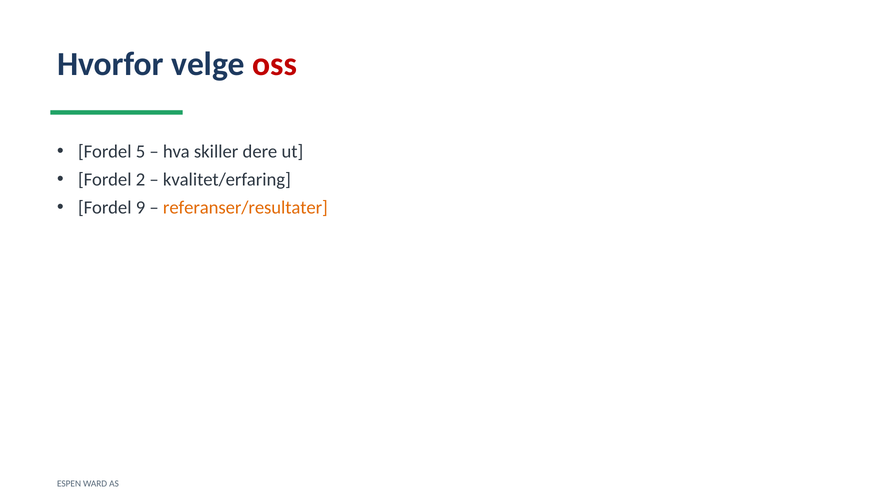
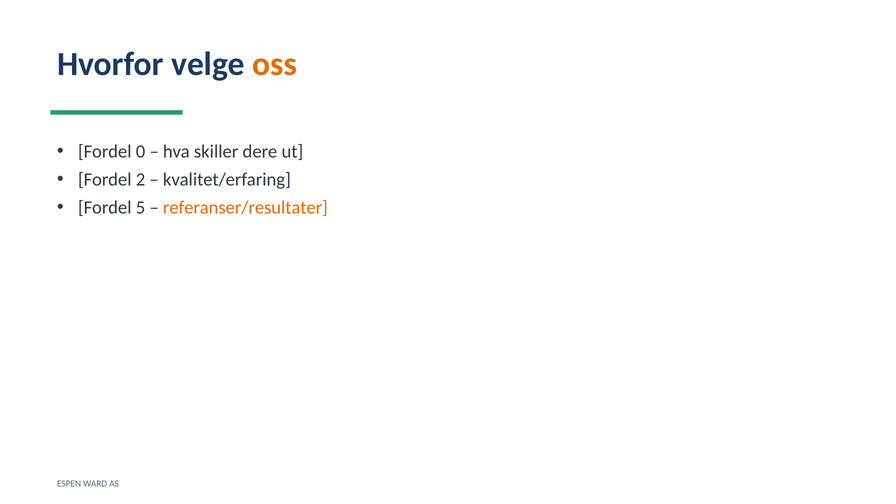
oss colour: red -> orange (275, 64)
5: 5 -> 0 (141, 152)
9: 9 -> 5 (141, 208)
